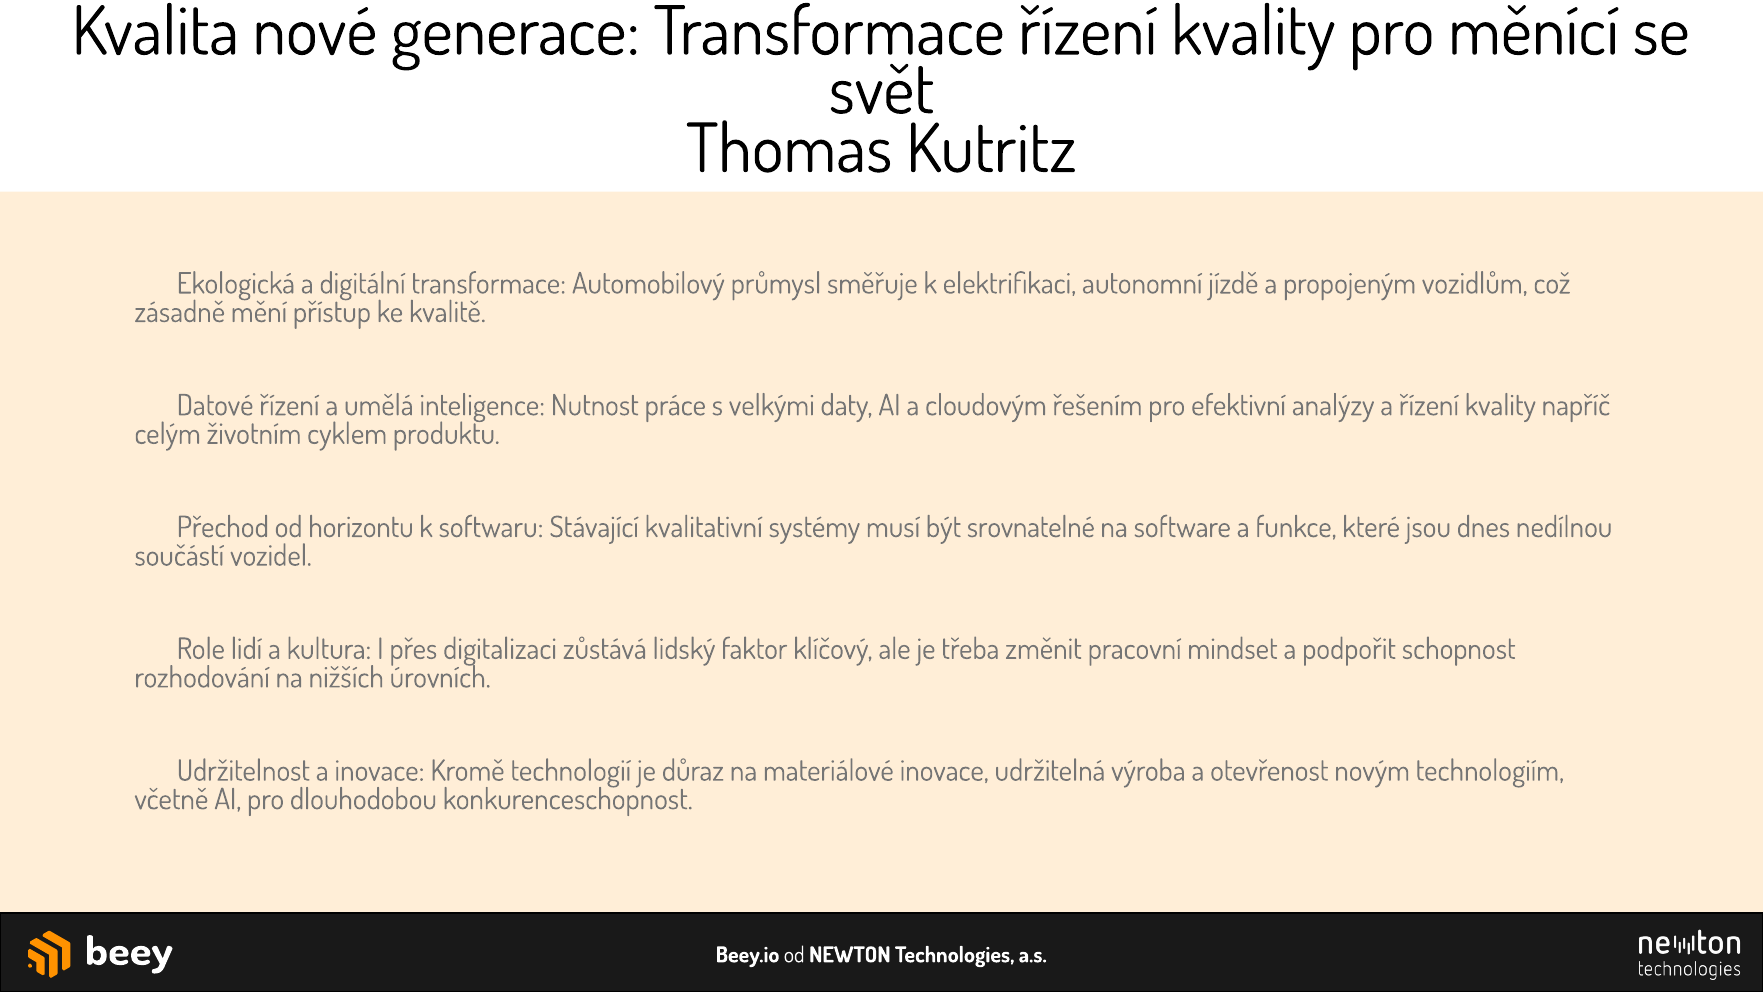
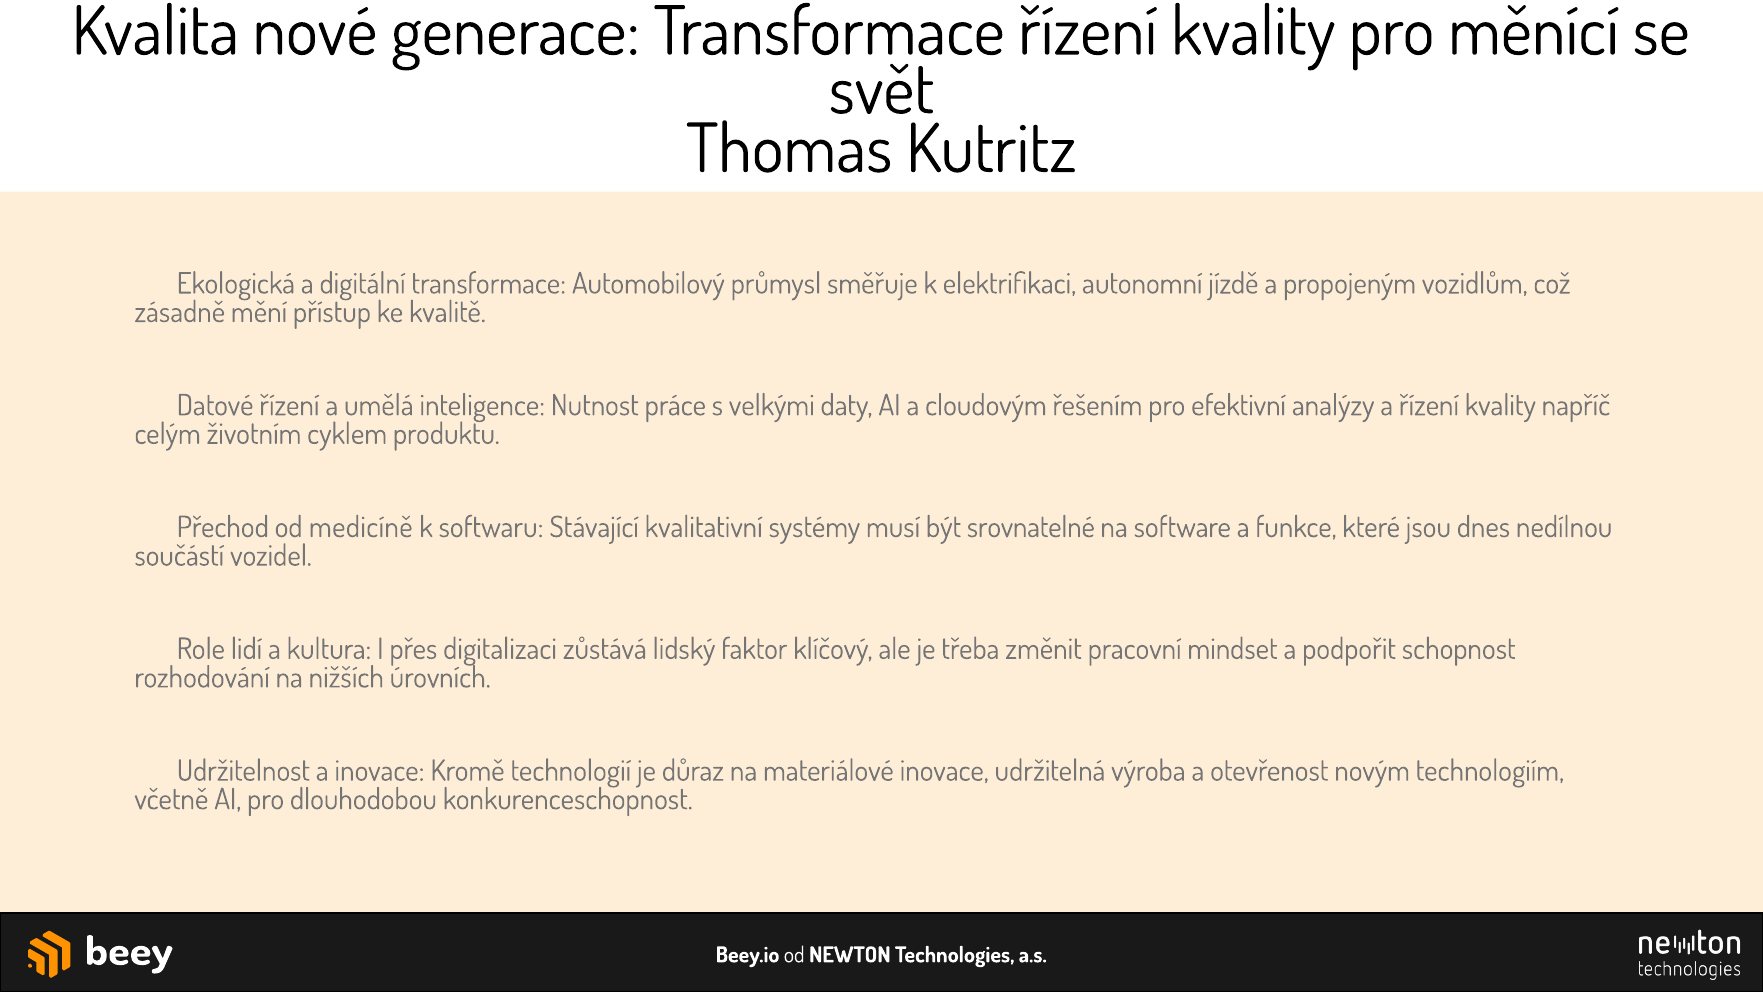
horizontu: horizontu -> medicíně (361, 527)
